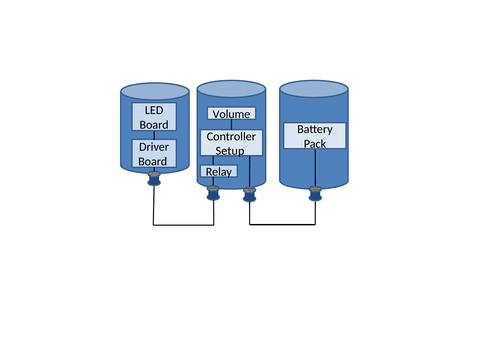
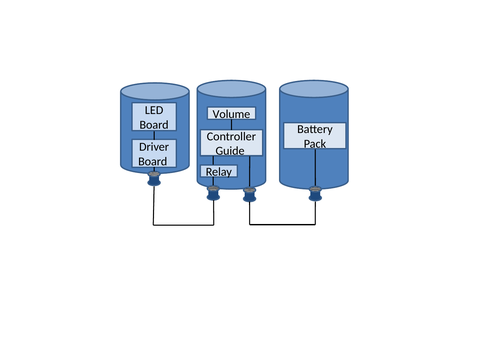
Setup: Setup -> Guide (230, 151)
